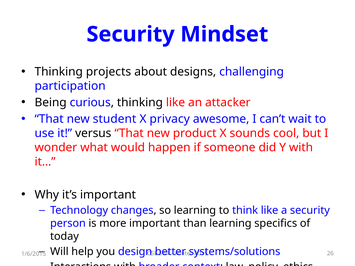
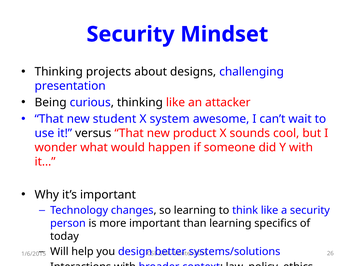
participation: participation -> presentation (70, 86)
privacy: privacy -> system (170, 119)
